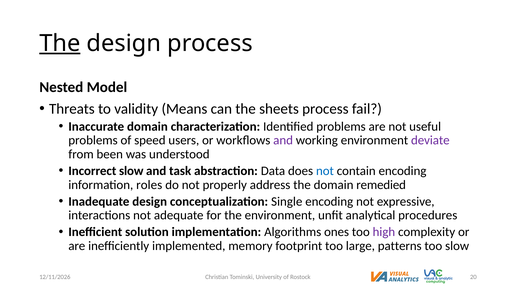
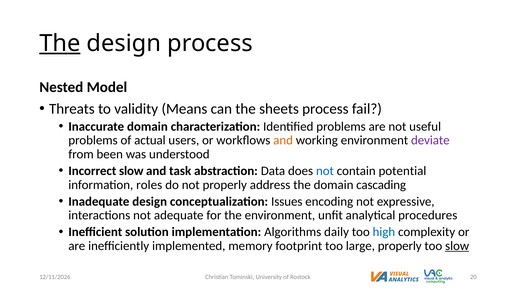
speed: speed -> actual (150, 141)
and colour: purple -> orange (283, 141)
contain encoding: encoding -> potential (402, 171)
remedied: remedied -> cascading (381, 185)
Single: Single -> Issues (287, 202)
ones: ones -> daily (337, 232)
high colour: purple -> blue (384, 232)
large patterns: patterns -> properly (400, 246)
slow underline: none -> present (457, 246)
